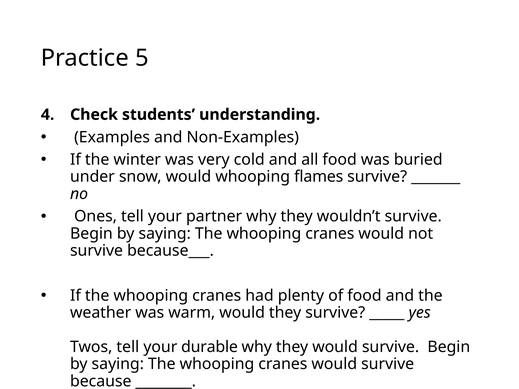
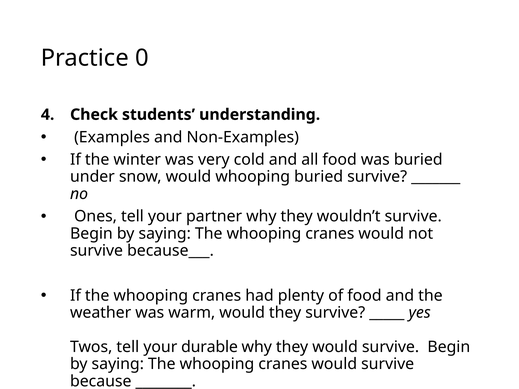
5: 5 -> 0 (142, 58)
whooping flames: flames -> buried (319, 177)
